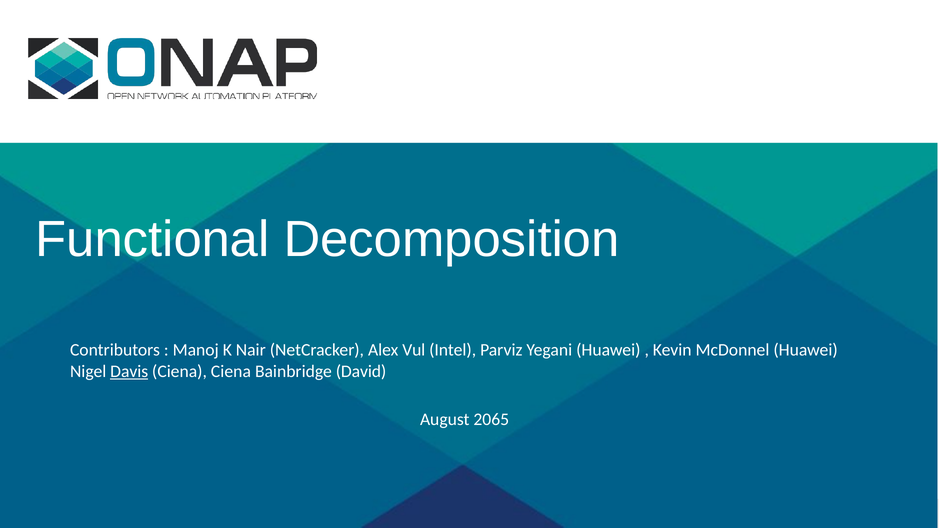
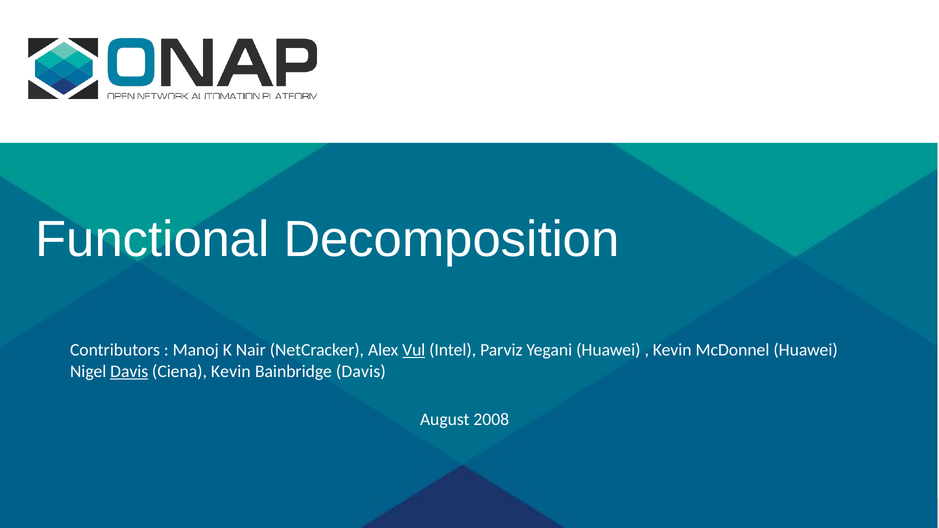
Vul underline: none -> present (414, 350)
Ciena Ciena: Ciena -> Kevin (231, 371)
Bainbridge David: David -> Davis (361, 371)
2065: 2065 -> 2008 (491, 420)
